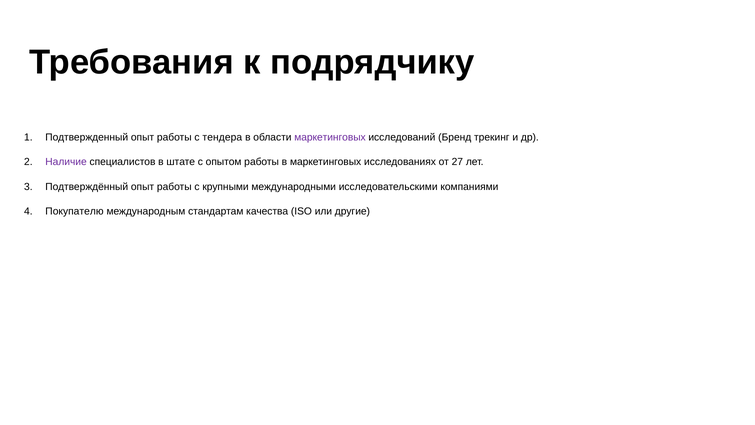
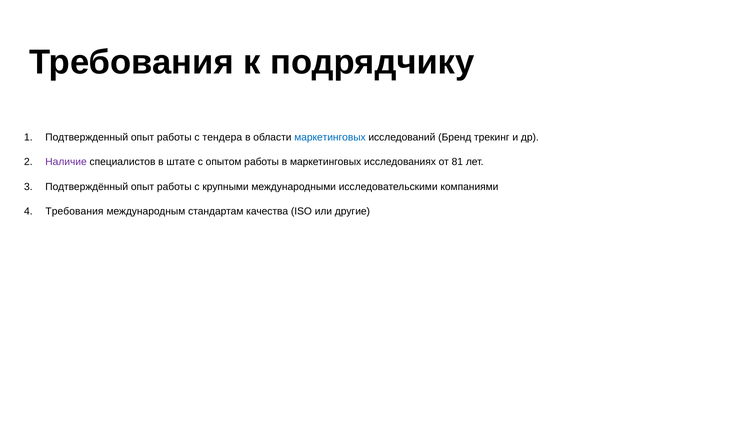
маркетинговых colour: purple -> blue (330, 137)
27: 27 -> 81 (457, 162)
Покупателю: Покупателю -> Требования (74, 211)
